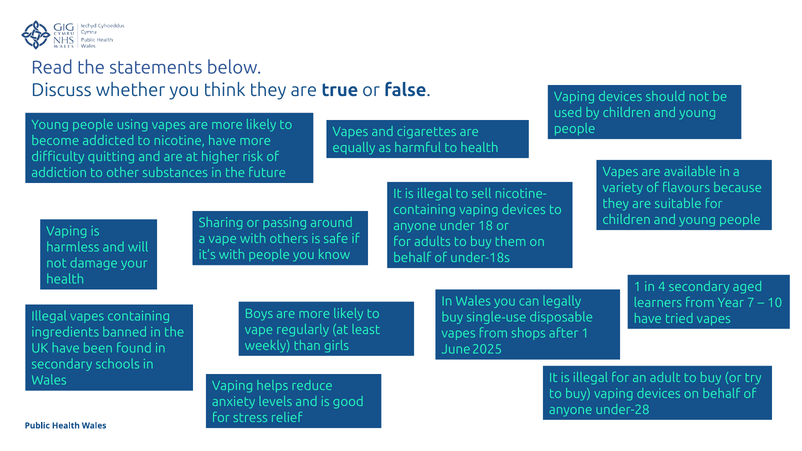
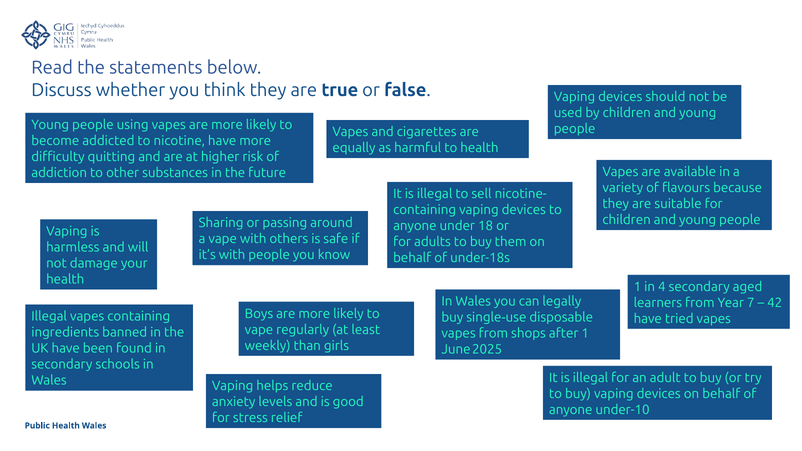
10: 10 -> 42 (775, 303)
under-28: under-28 -> under-10 (623, 410)
